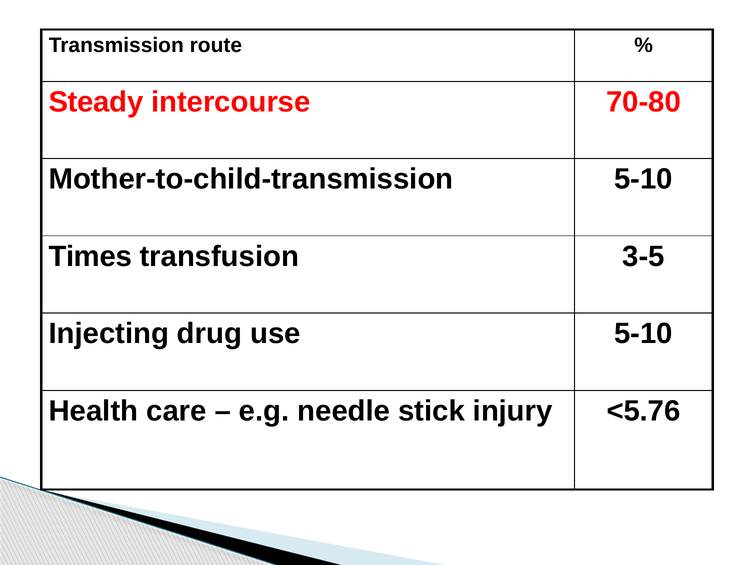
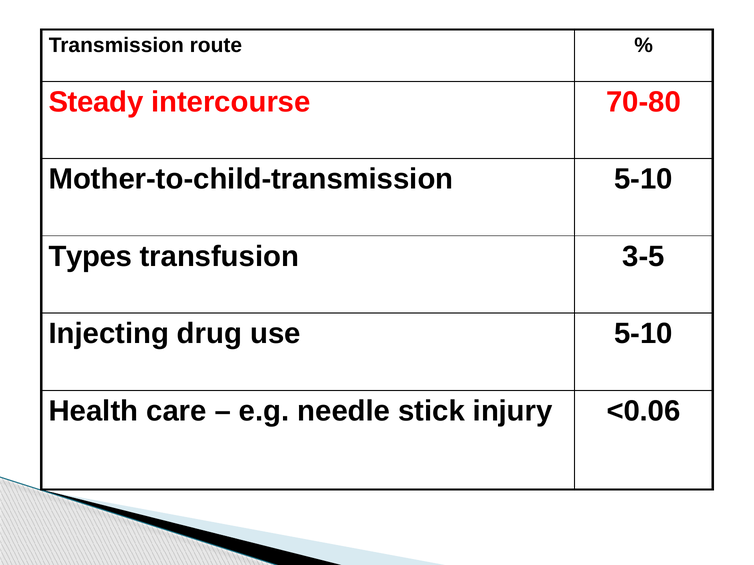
Times: Times -> Types (90, 257)
<5.76: <5.76 -> <0.06 (644, 411)
